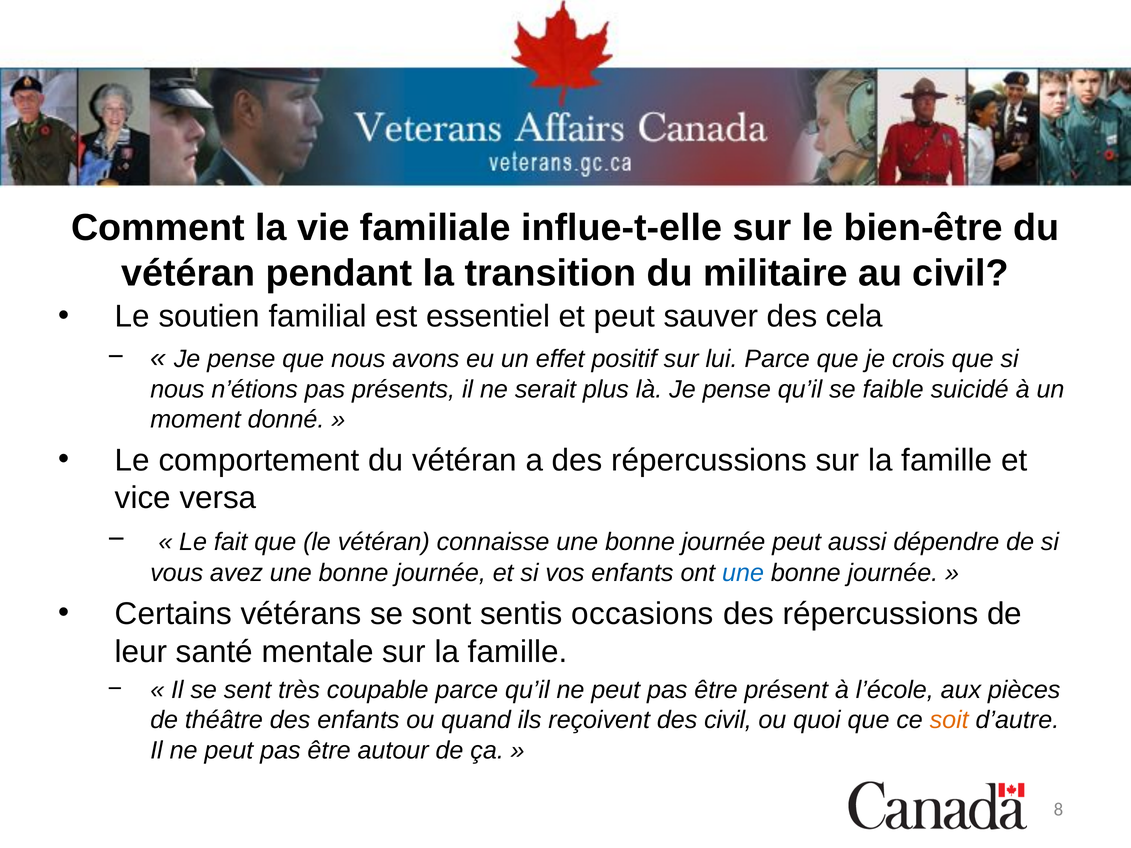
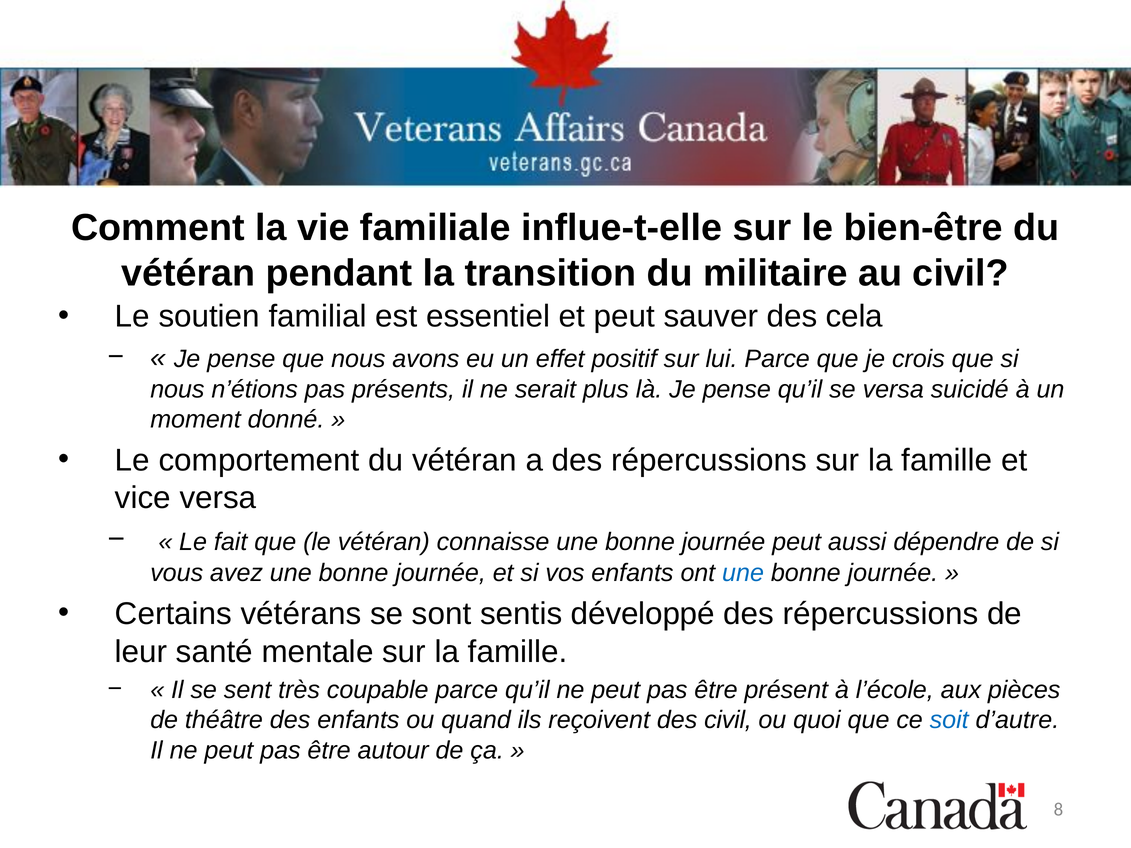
se faible: faible -> versa (893, 390)
occasions: occasions -> développé (643, 614)
soit colour: orange -> blue (949, 720)
